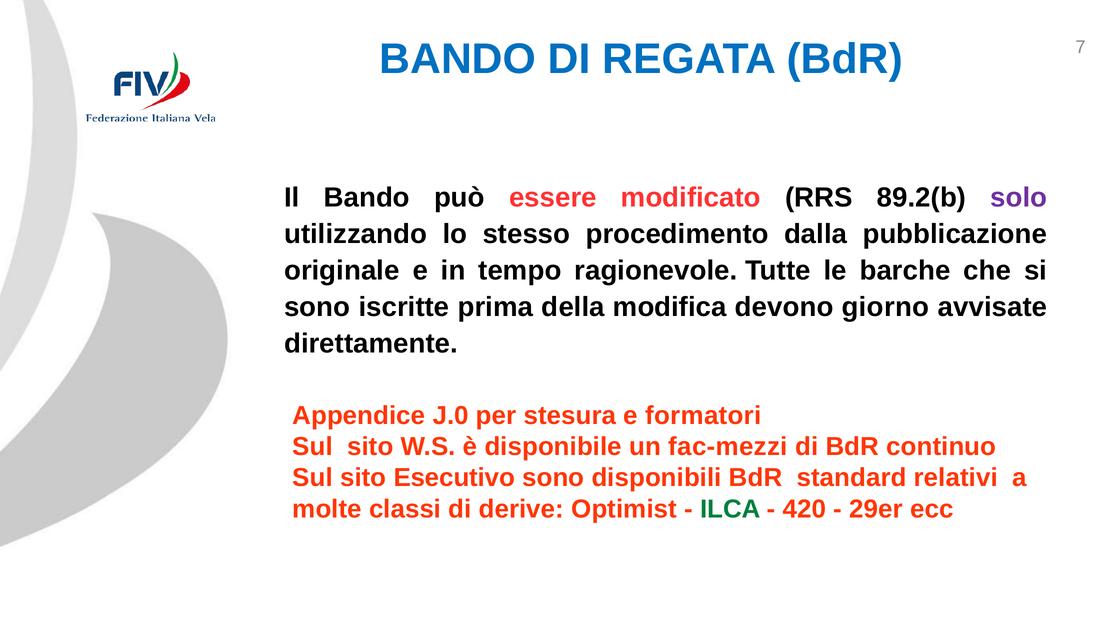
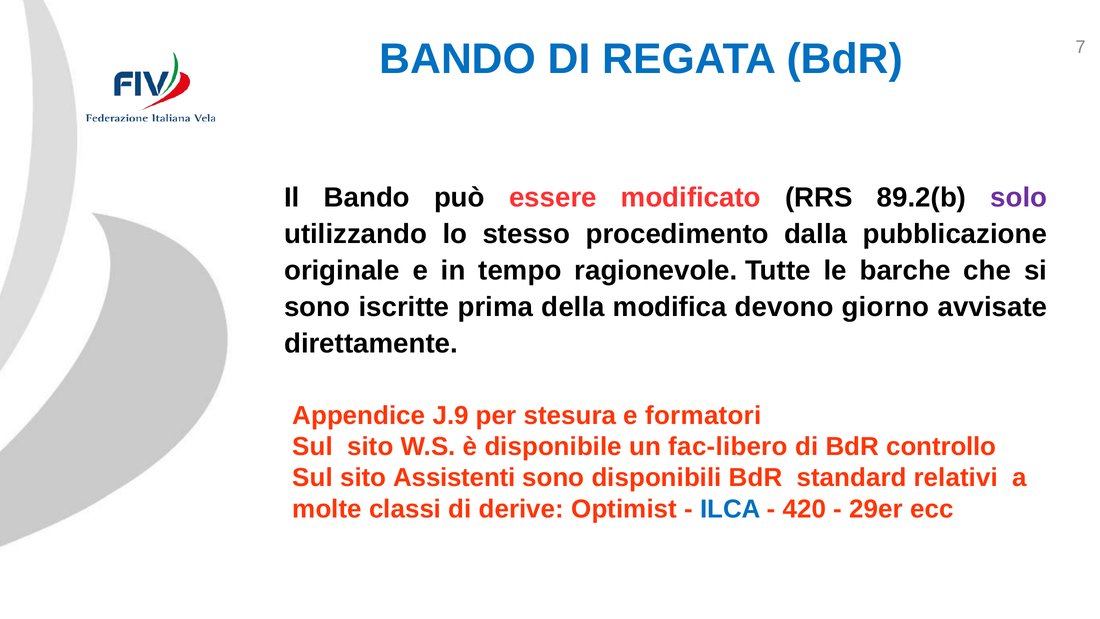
J.0: J.0 -> J.9 (451, 415)
fac-mezzi: fac-mezzi -> fac-libero (728, 446)
continuo: continuo -> controllo (941, 446)
Esecutivo: Esecutivo -> Assistenti (454, 478)
ILCA colour: green -> blue (730, 509)
